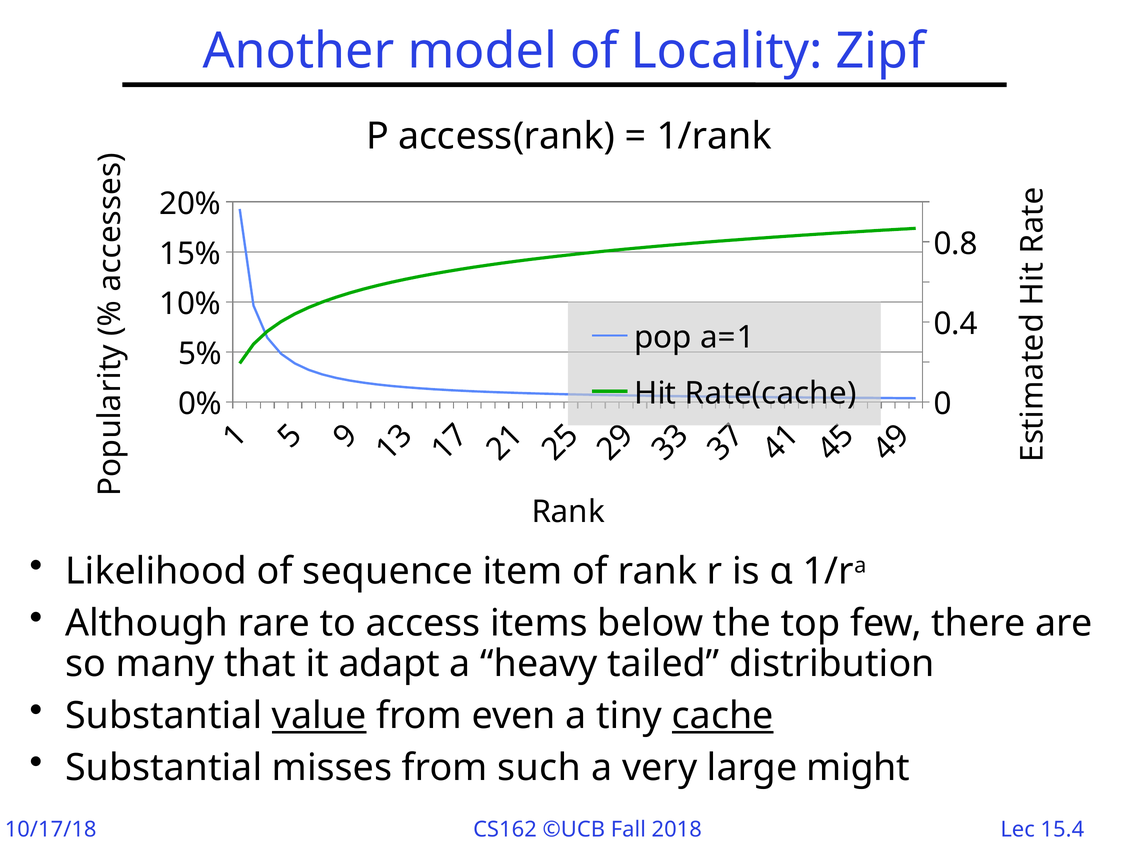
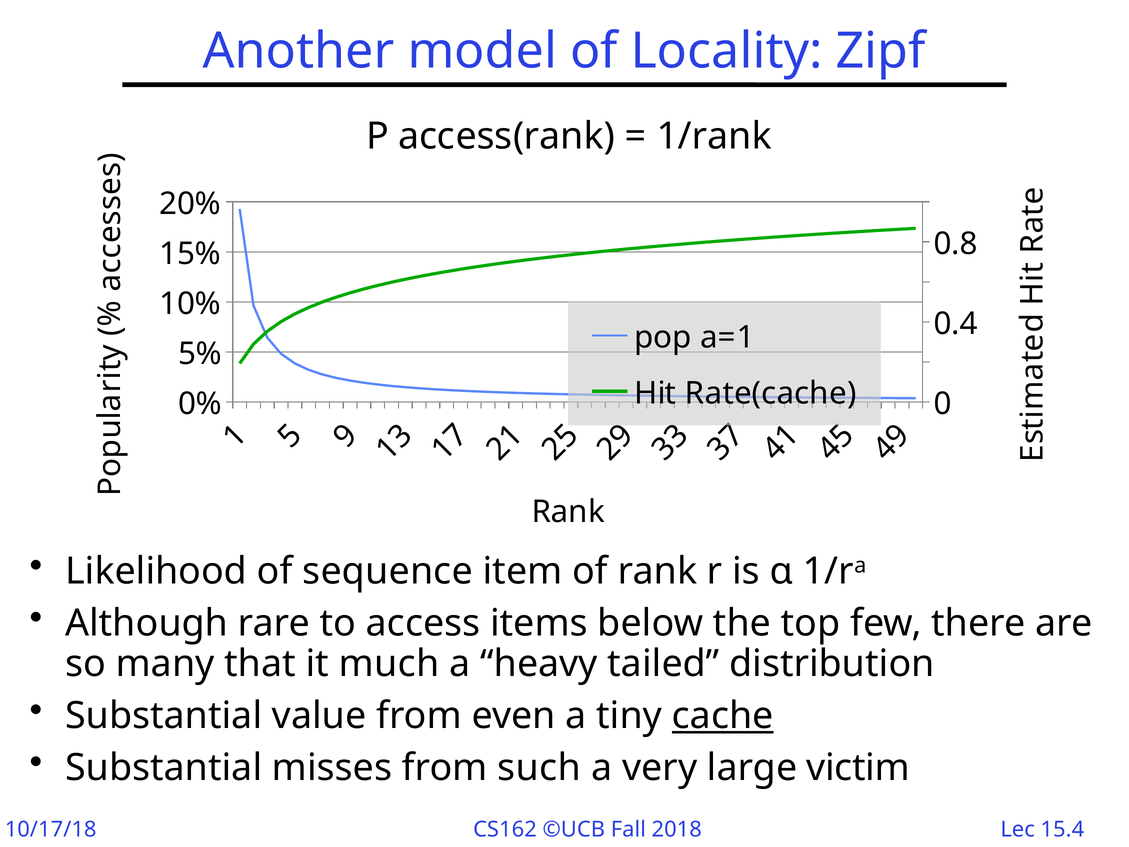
adapt: adapt -> much (389, 664)
value underline: present -> none (319, 716)
might: might -> victim (858, 768)
